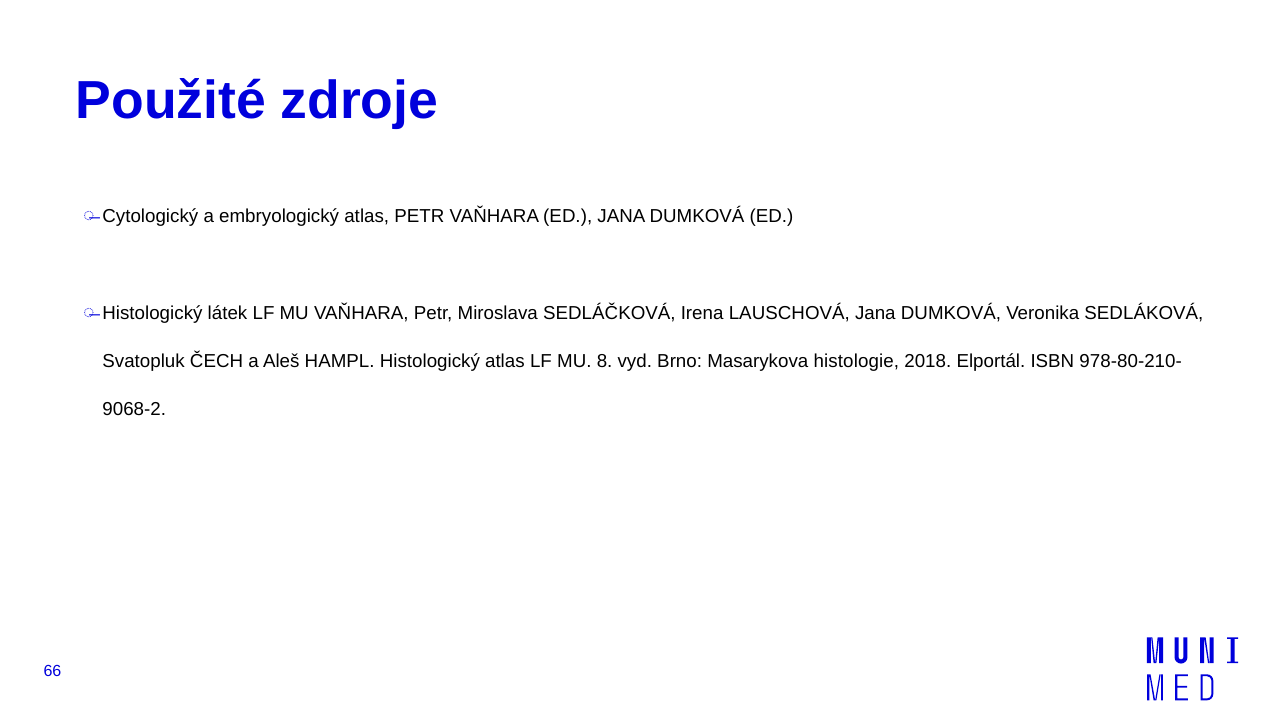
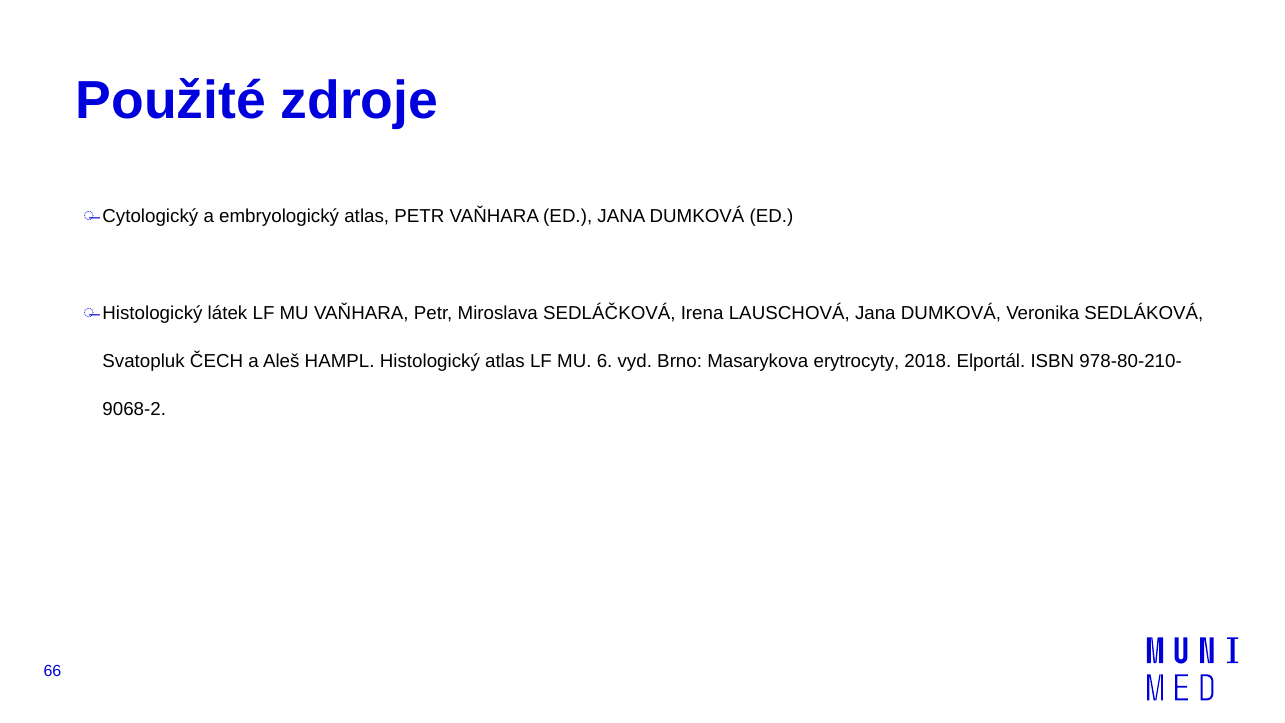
8: 8 -> 6 (605, 361)
histologie: histologie -> erytrocyty (856, 361)
